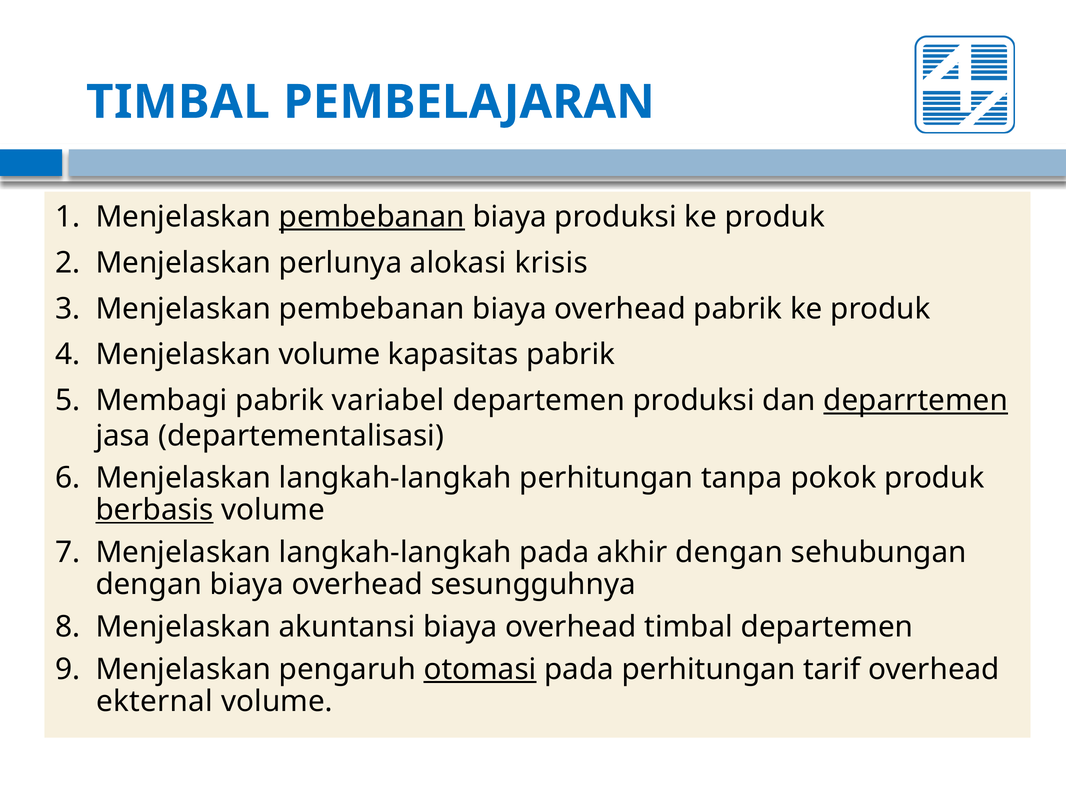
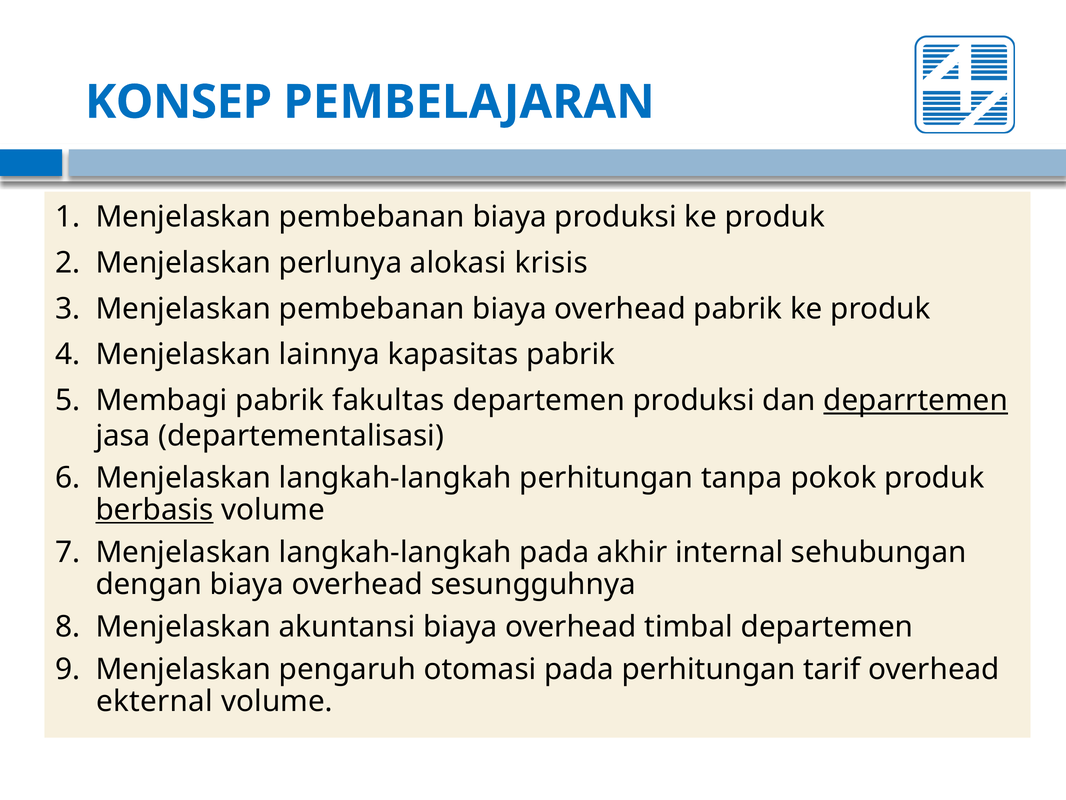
TIMBAL: TIMBAL -> KONSEP (178, 102)
pembebanan underline: present -> none (372, 217)
Menjelaskan volume: volume -> lainnya (329, 354)
variabel: variabel -> fakultas (388, 400)
akhir dengan: dengan -> internal (729, 552)
otomasi underline: present -> none (480, 669)
